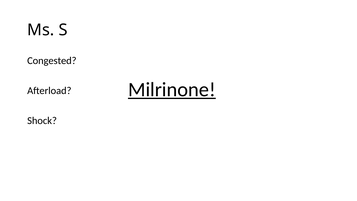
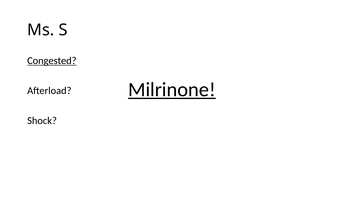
Congested underline: none -> present (52, 61)
